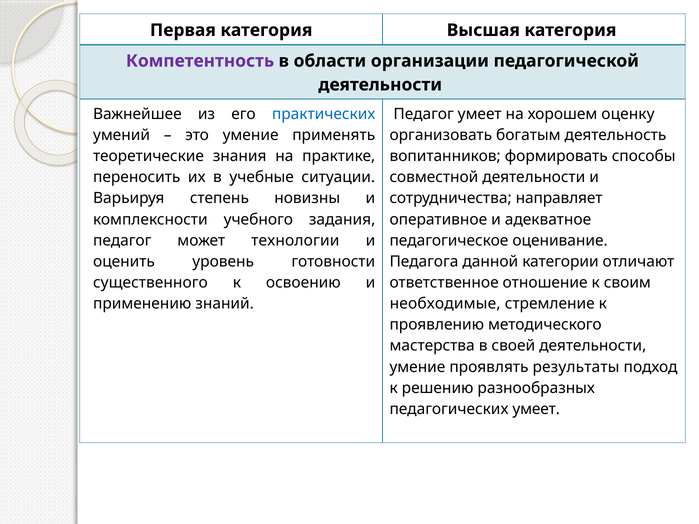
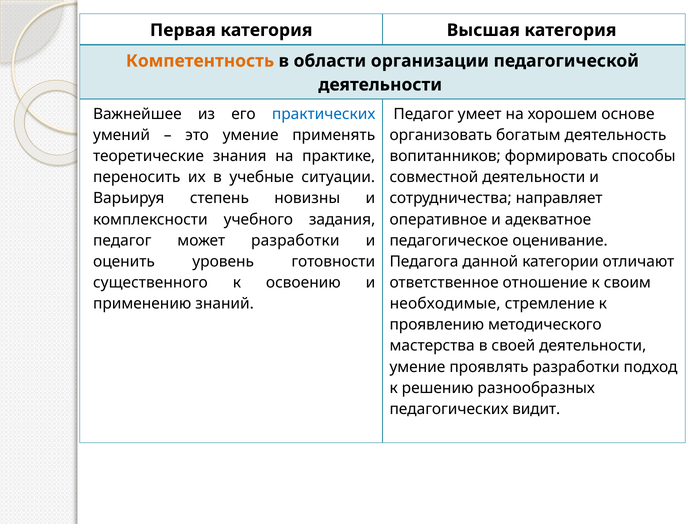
Компетентность colour: purple -> orange (200, 61)
оценку: оценку -> основе (628, 114)
может технологии: технологии -> разработки (295, 241)
проявлять результаты: результаты -> разработки (576, 367)
педагогических умеет: умеет -> видит (536, 409)
